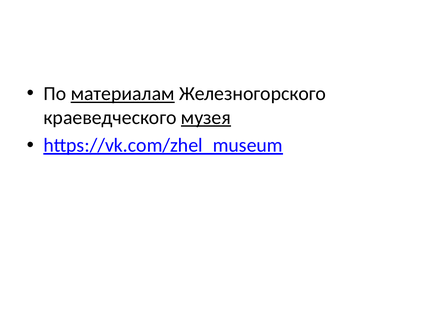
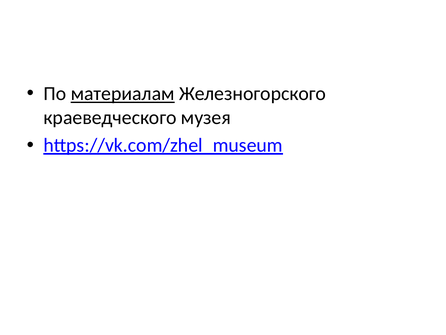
музея underline: present -> none (206, 117)
